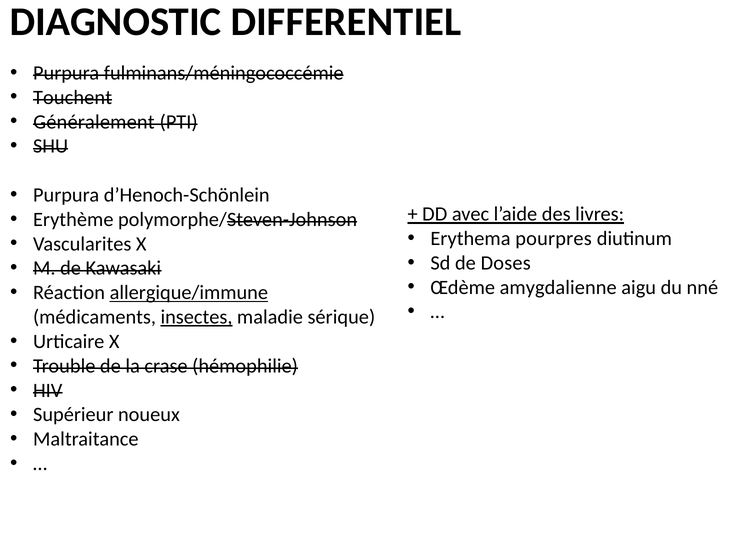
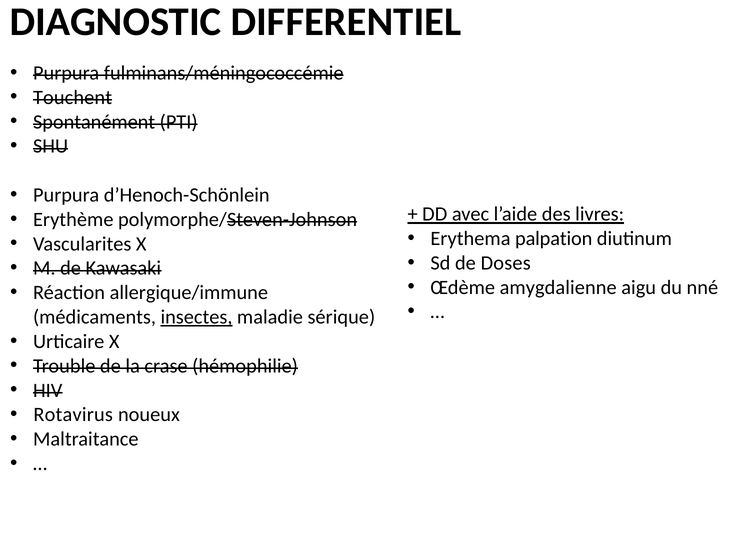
Généralement: Généralement -> Spontanément (94, 122)
pourpres: pourpres -> palpation (554, 239)
allergique/immune underline: present -> none (189, 293)
Supérieur: Supérieur -> Rotavirus (73, 415)
